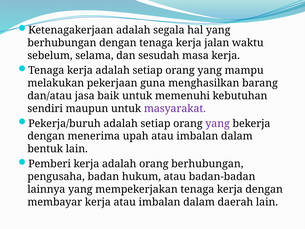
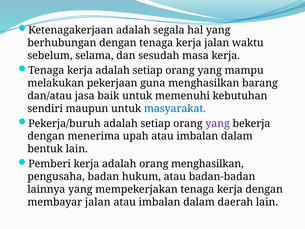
masyarakat colour: purple -> blue (175, 108)
orang berhubungan: berhubungan -> menghasilkan (207, 164)
membayar kerja: kerja -> jalan (98, 202)
